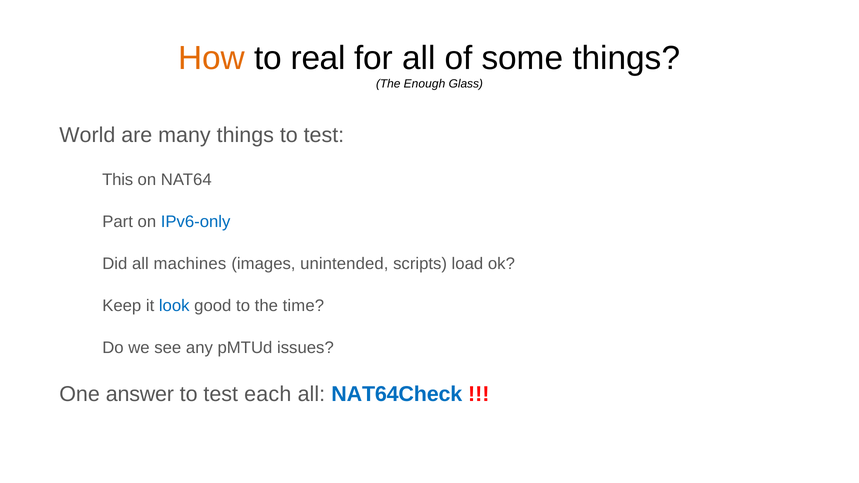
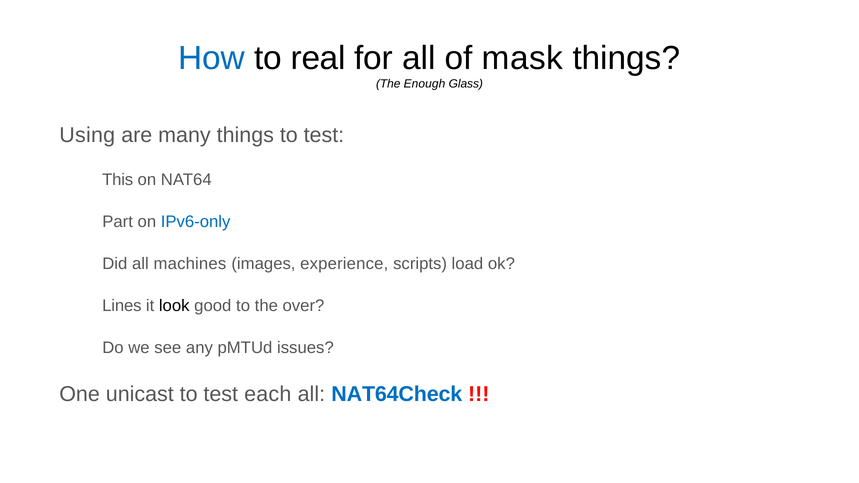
How colour: orange -> blue (212, 58)
some: some -> mask (522, 58)
World: World -> Using (87, 135)
unintended: unintended -> experience (344, 264)
Keep: Keep -> Lines (122, 306)
look colour: blue -> black (174, 306)
time: time -> over (303, 306)
answer: answer -> unicast (140, 394)
